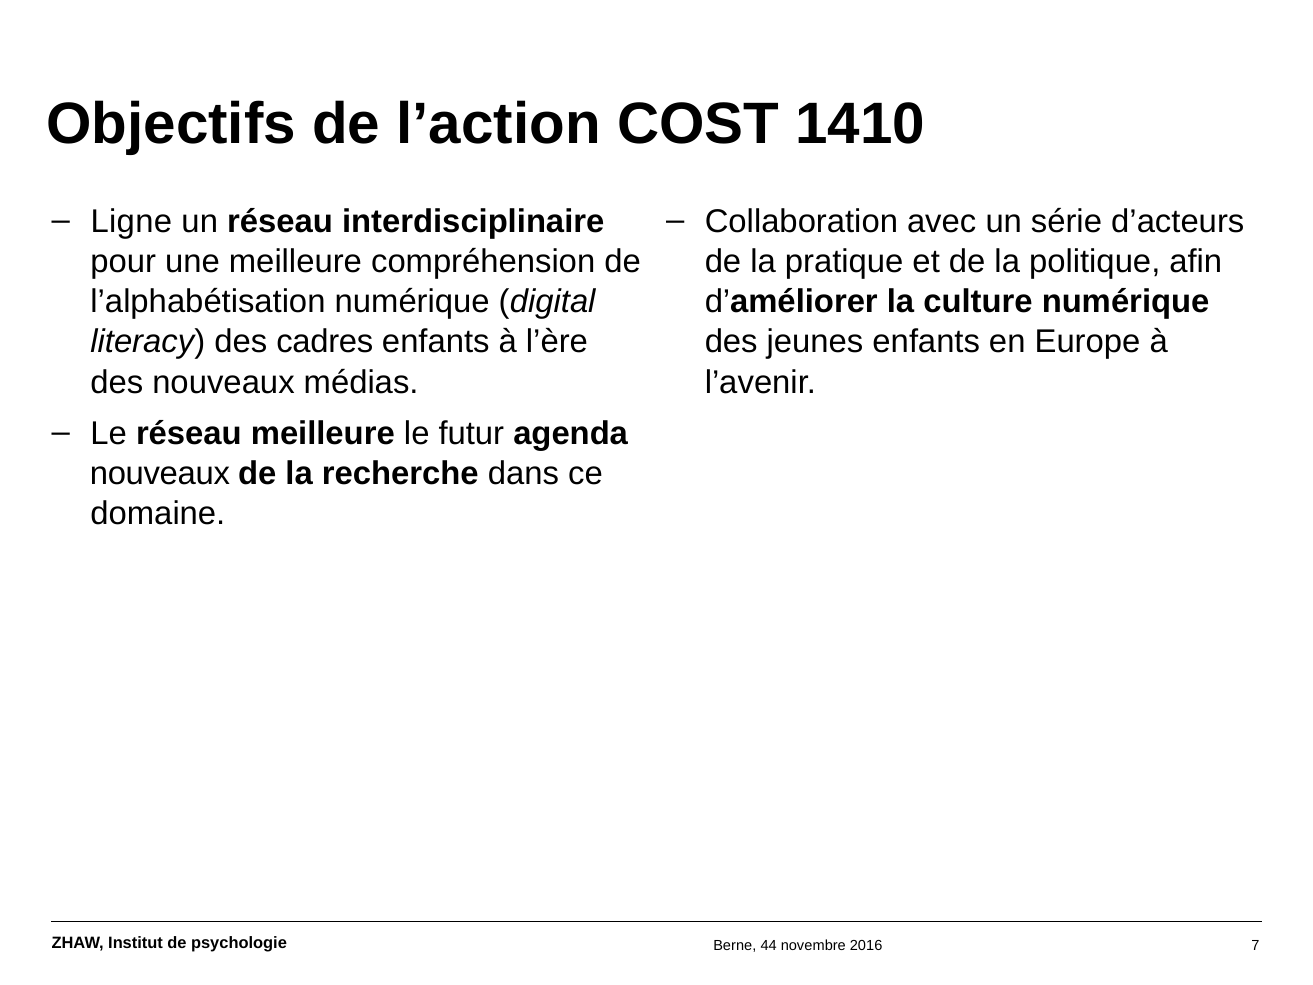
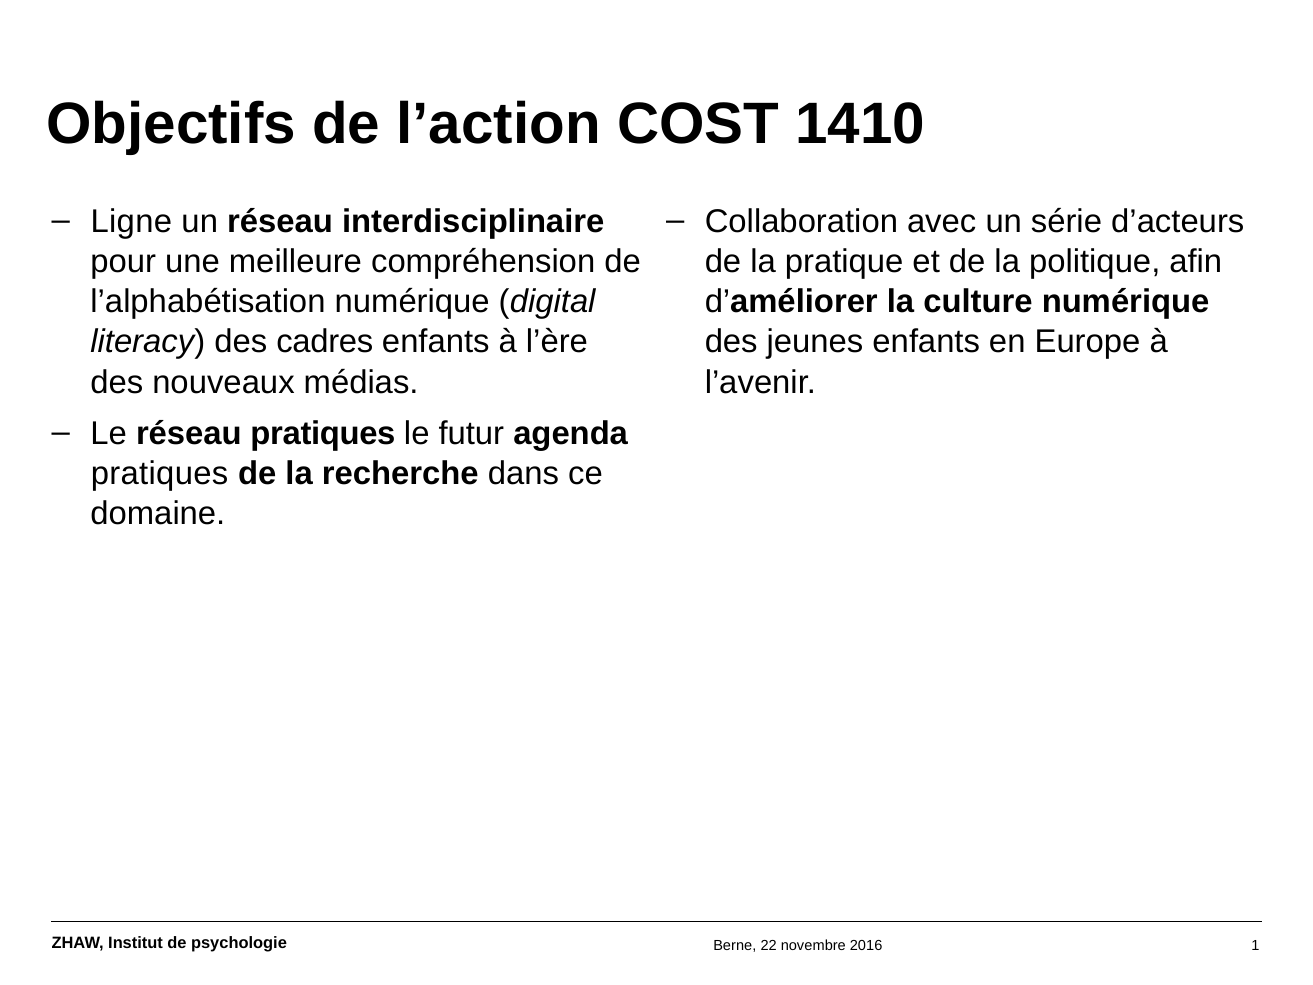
réseau meilleure: meilleure -> pratiques (323, 433)
nouveaux: nouveaux -> pratiques (160, 473)
44: 44 -> 22 (769, 945)
7: 7 -> 1 (1255, 945)
